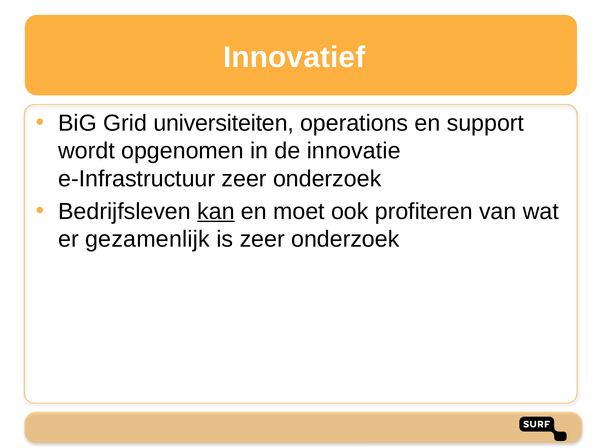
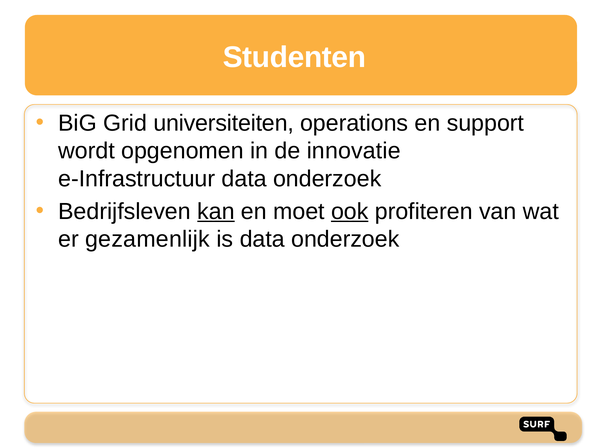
Innovatief: Innovatief -> Studenten (294, 57)
e-Infrastructuur zeer: zeer -> data (244, 179)
ook underline: none -> present (350, 211)
is zeer: zeer -> data (262, 239)
